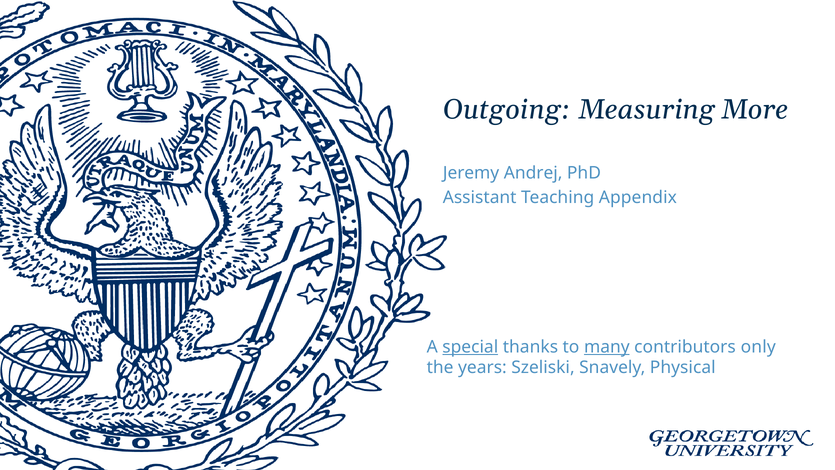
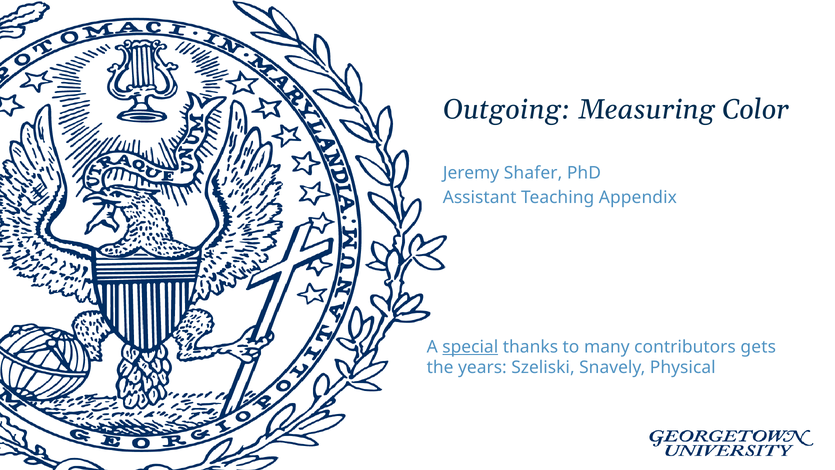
More: More -> Color (755, 110)
Andrej: Andrej -> Shafer (533, 173)
many underline: present -> none (607, 347)
only: only -> gets (758, 347)
